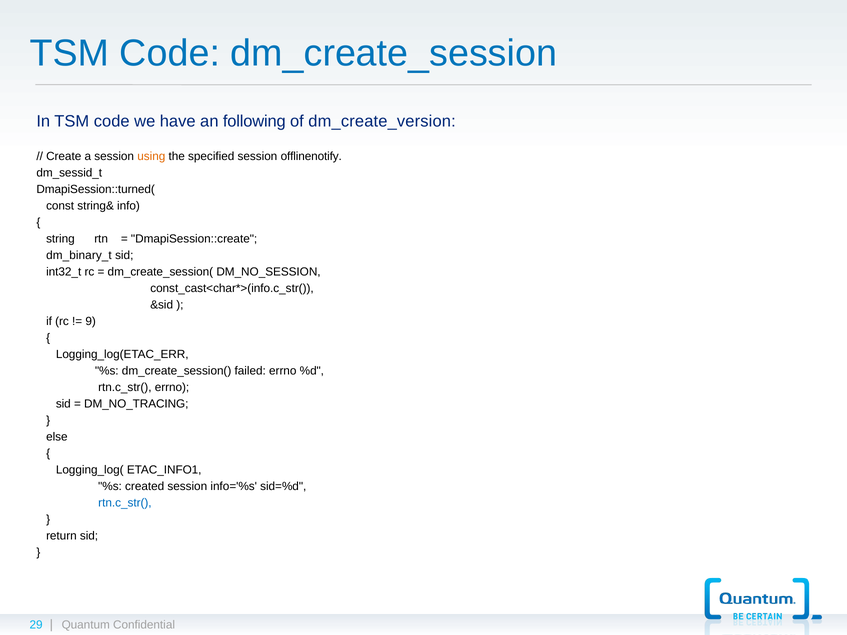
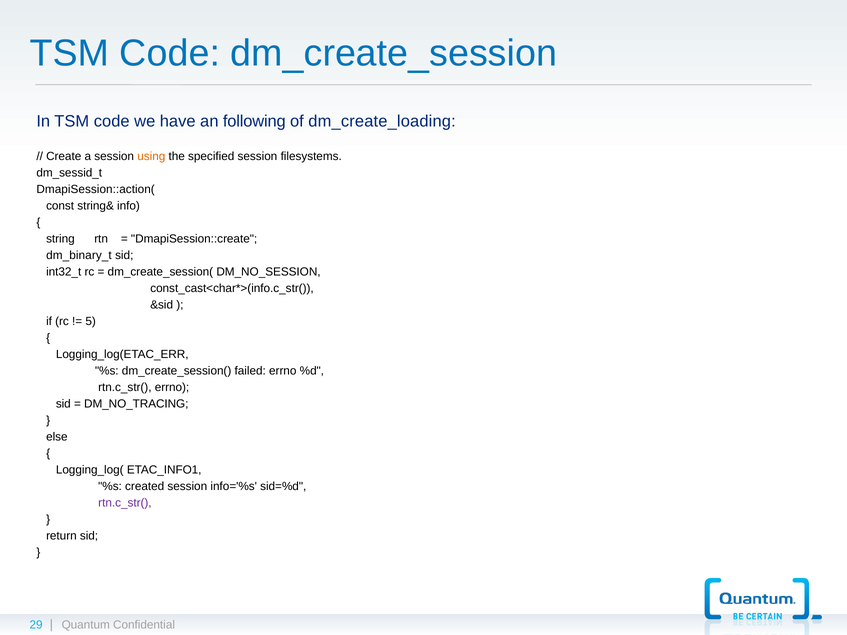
dm_create_version: dm_create_version -> dm_create_loading (382, 121)
offlinenotify: offlinenotify -> filesystems (311, 157)
DmapiSession::turned(: DmapiSession::turned( -> DmapiSession::action( (96, 190)
9: 9 -> 5 (91, 322)
rtn.c_str( colour: blue -> purple (125, 503)
